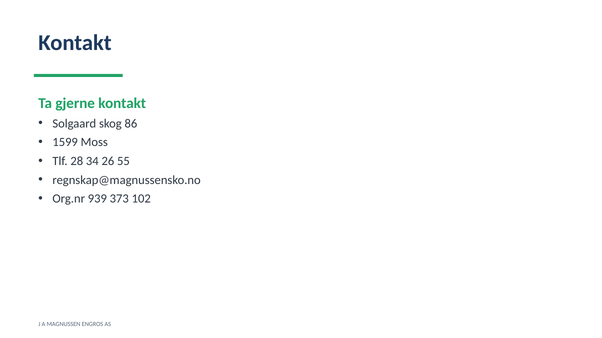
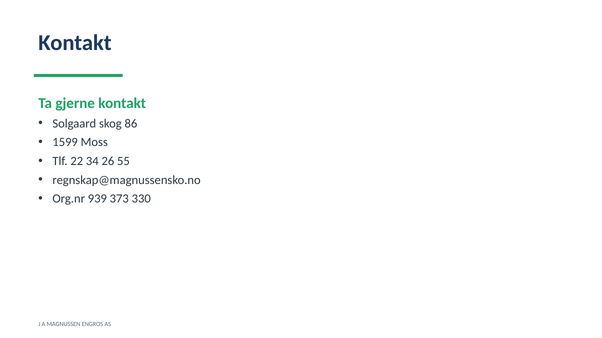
28: 28 -> 22 (77, 161)
102: 102 -> 330 (141, 199)
